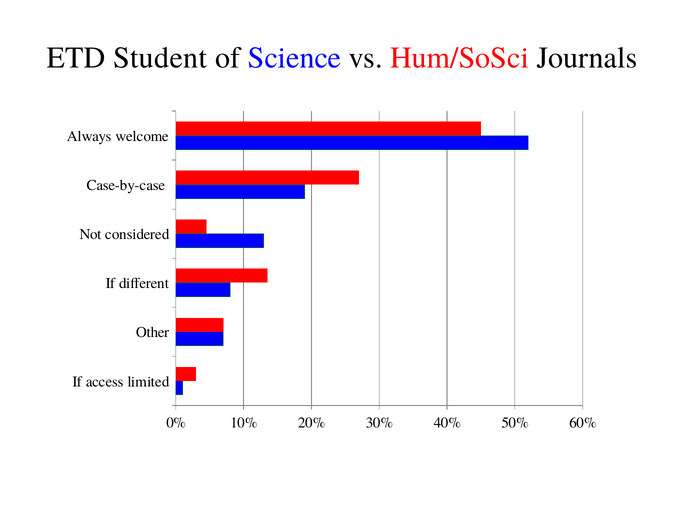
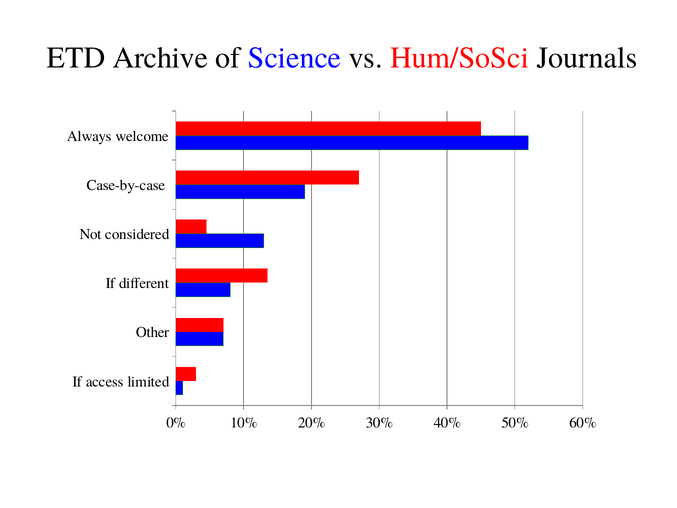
Student: Student -> Archive (160, 58)
